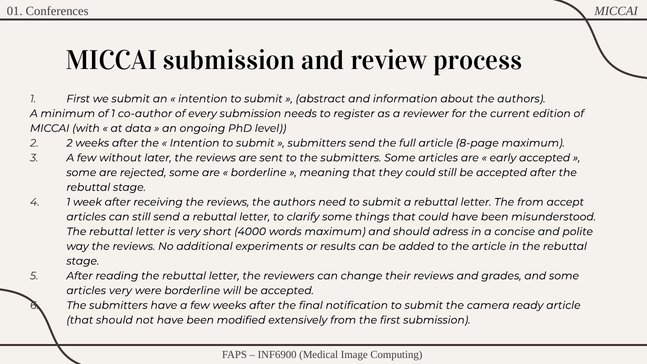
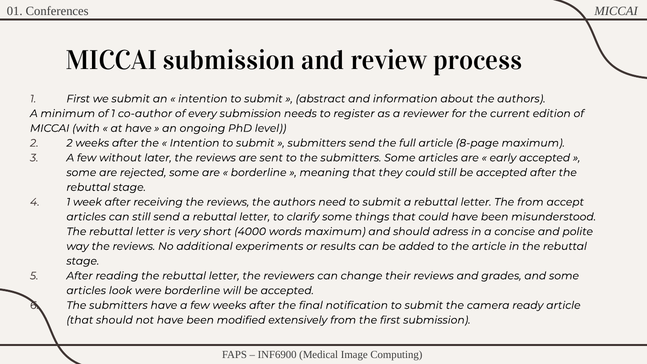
at data: data -> have (138, 128)
articles very: very -> look (120, 291)
